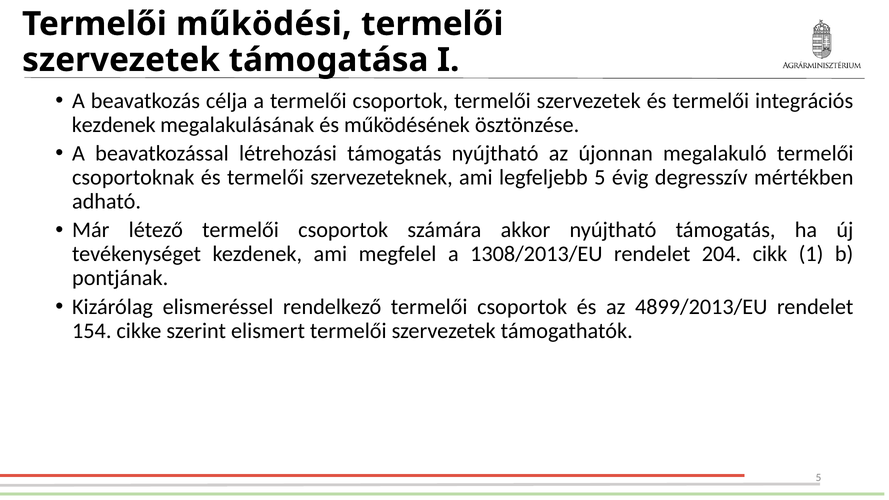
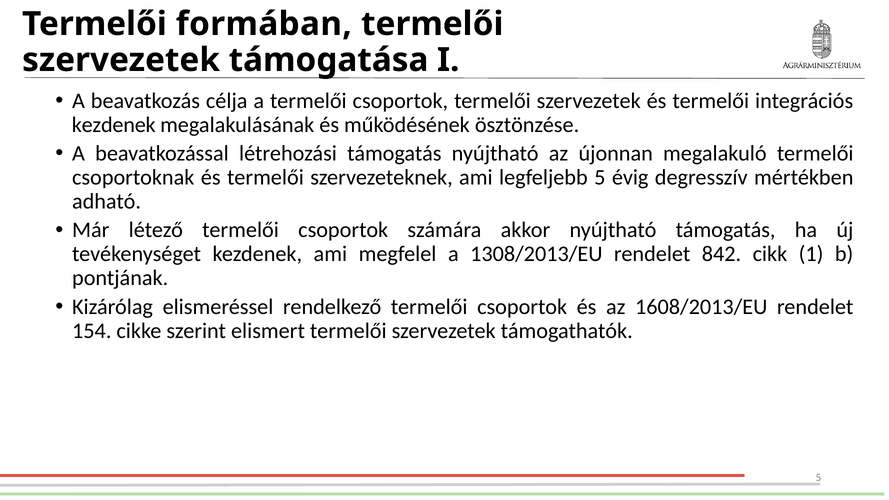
működési: működési -> formában (264, 24)
204: 204 -> 842 (721, 254)
4899/2013/EU: 4899/2013/EU -> 1608/2013/EU (701, 307)
